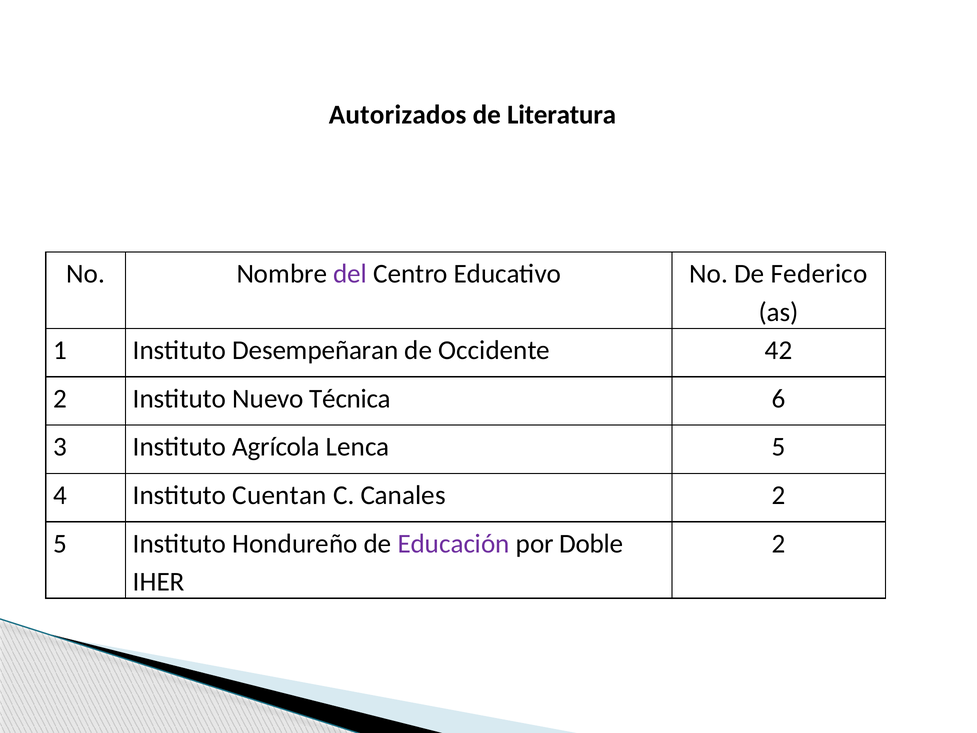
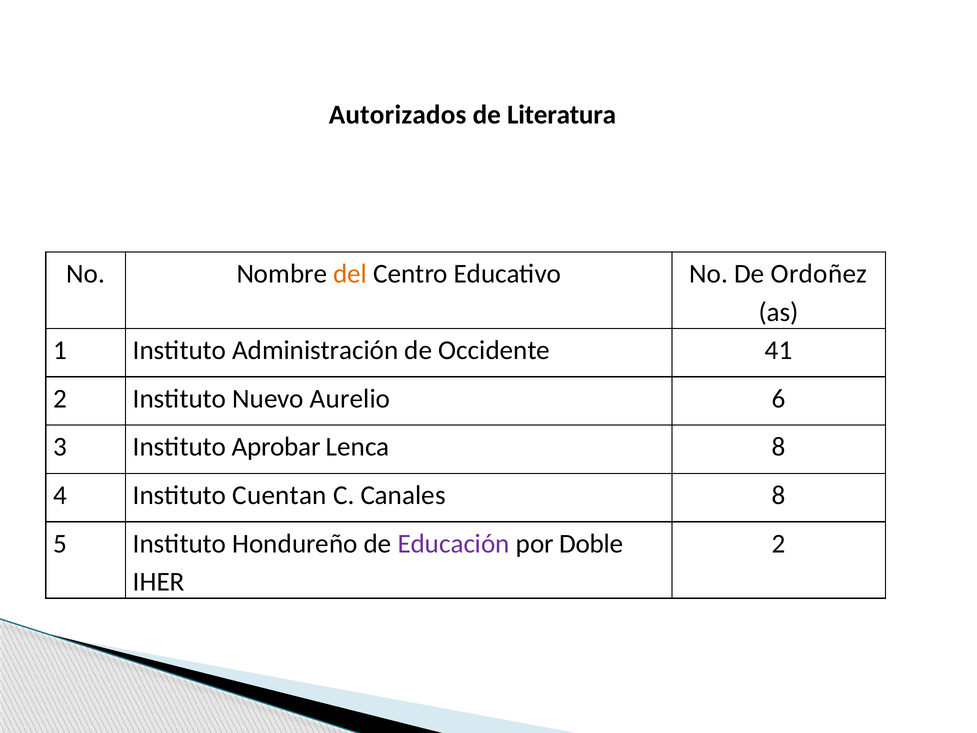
del colour: purple -> orange (350, 274)
Federico: Federico -> Ordoñez (819, 274)
Desempeñaran: Desempeñaran -> Administración (315, 350)
42: 42 -> 41 (779, 350)
Técnica: Técnica -> Aurelio (350, 398)
Agrícola: Agrícola -> Aprobar (276, 447)
Lenca 5: 5 -> 8 (779, 447)
Canales 2: 2 -> 8 (779, 495)
